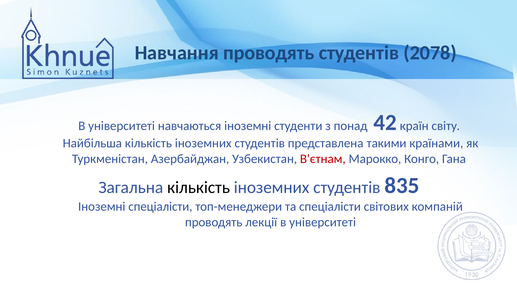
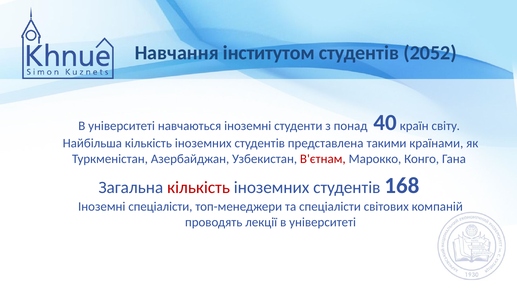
Навчання проводять: проводять -> інститутом (269, 53)
2078: 2078 -> 2052 (430, 53)
42: 42 -> 40 (385, 122)
кількість colour: black -> red (199, 187)
835: 835 -> 168 (402, 186)
